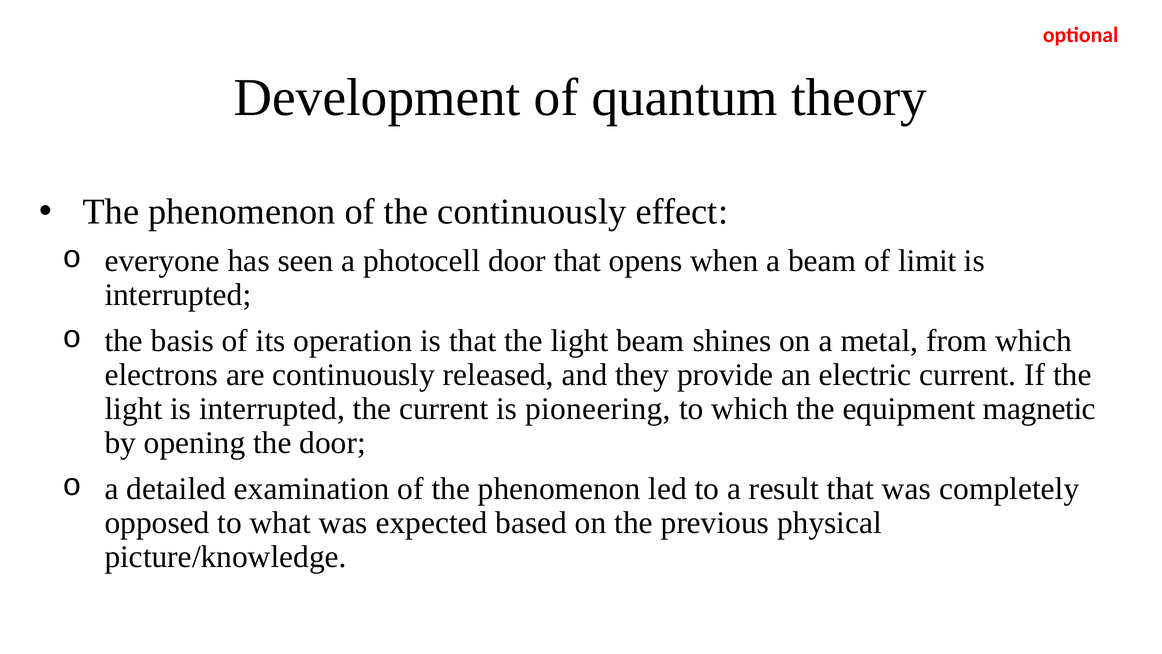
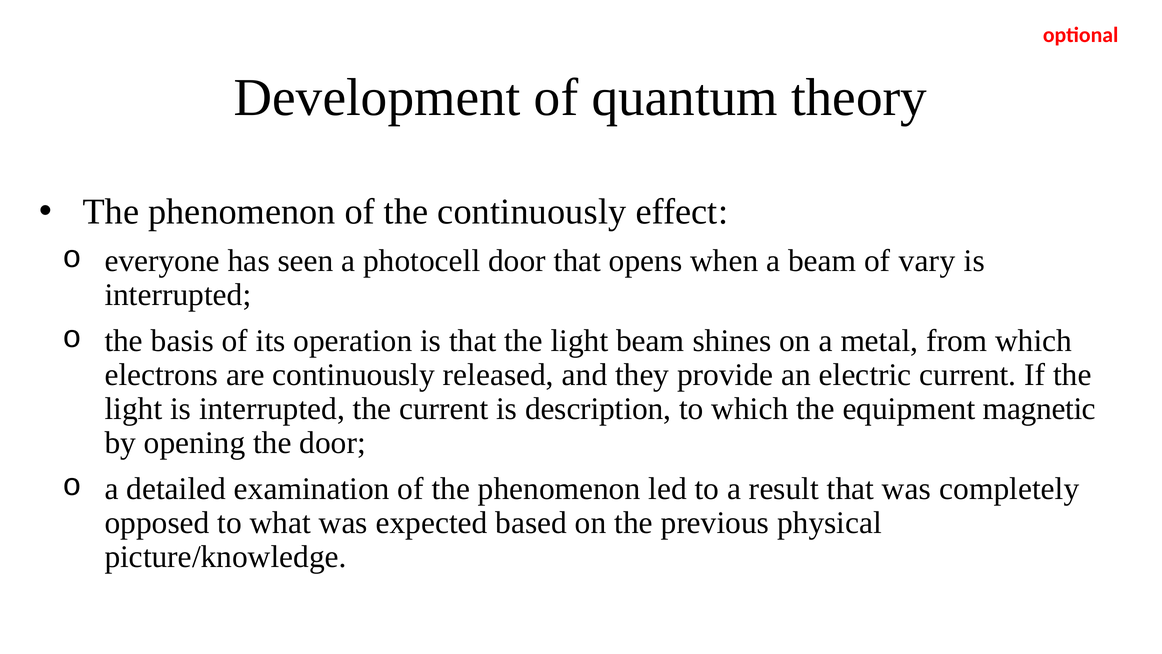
limit: limit -> vary (927, 260)
pioneering: pioneering -> description (598, 408)
